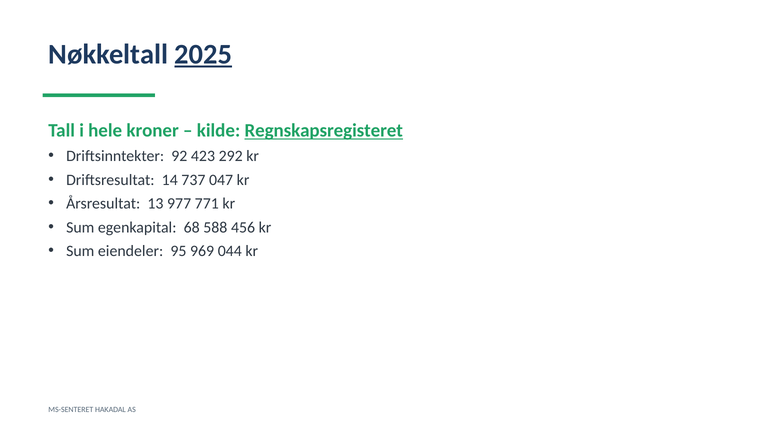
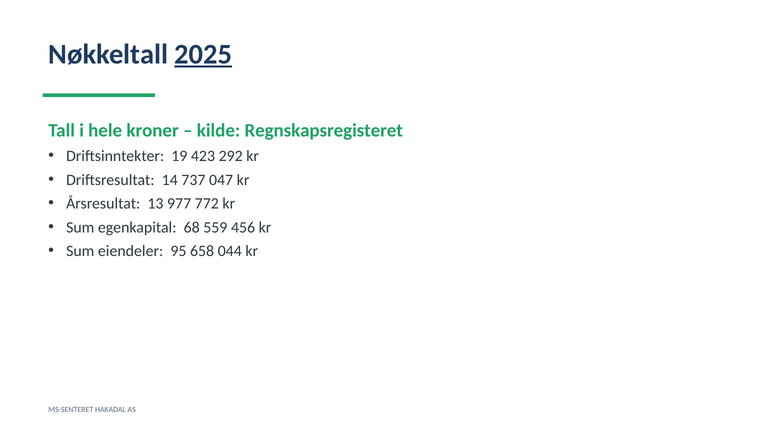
Regnskapsregisteret underline: present -> none (324, 131)
92: 92 -> 19 (179, 156)
771: 771 -> 772 (207, 204)
588: 588 -> 559 (215, 228)
969: 969 -> 658 (202, 251)
